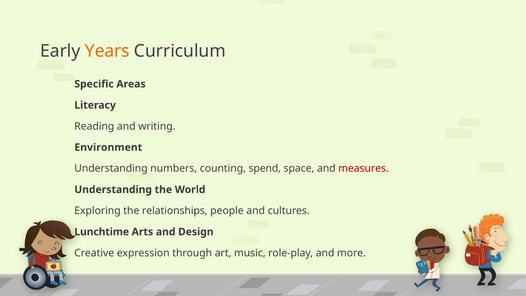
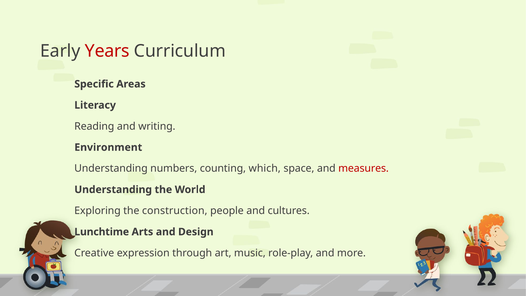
Years colour: orange -> red (107, 51)
spend: spend -> which (265, 168)
relationships: relationships -> construction (175, 211)
